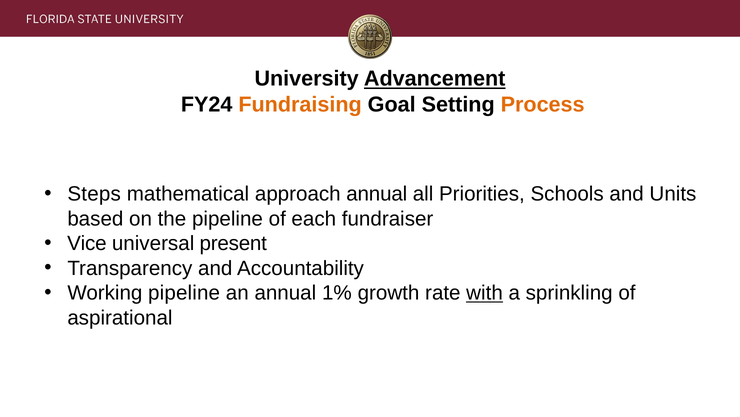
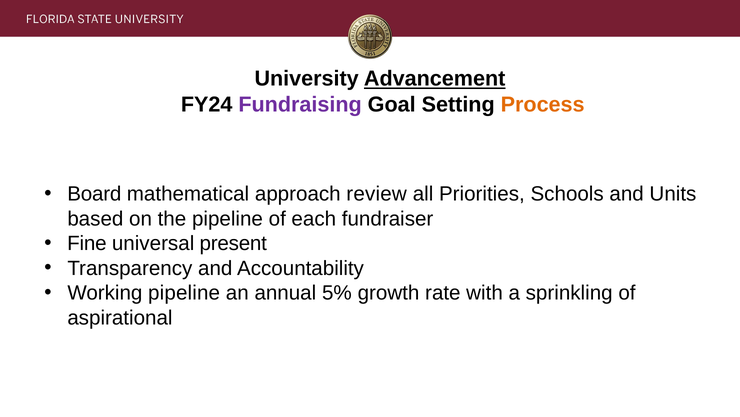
Fundraising colour: orange -> purple (300, 105)
Steps: Steps -> Board (94, 194)
approach annual: annual -> review (377, 194)
Vice: Vice -> Fine (87, 243)
1%: 1% -> 5% (337, 293)
with underline: present -> none (485, 293)
